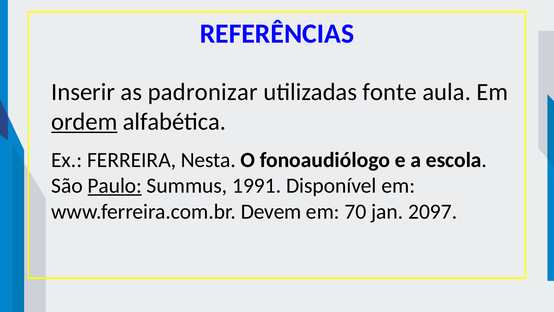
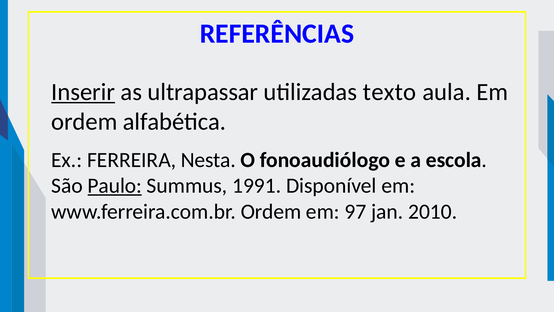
Inserir underline: none -> present (83, 92)
padronizar: padronizar -> ultrapassar (203, 92)
fonte: fonte -> texto (390, 92)
ordem underline: present -> none (84, 121)
www.ferreira.com.br Devem: Devem -> Ordem (271, 212)
70: 70 -> 97 (355, 212)
2097: 2097 -> 2010 (433, 212)
